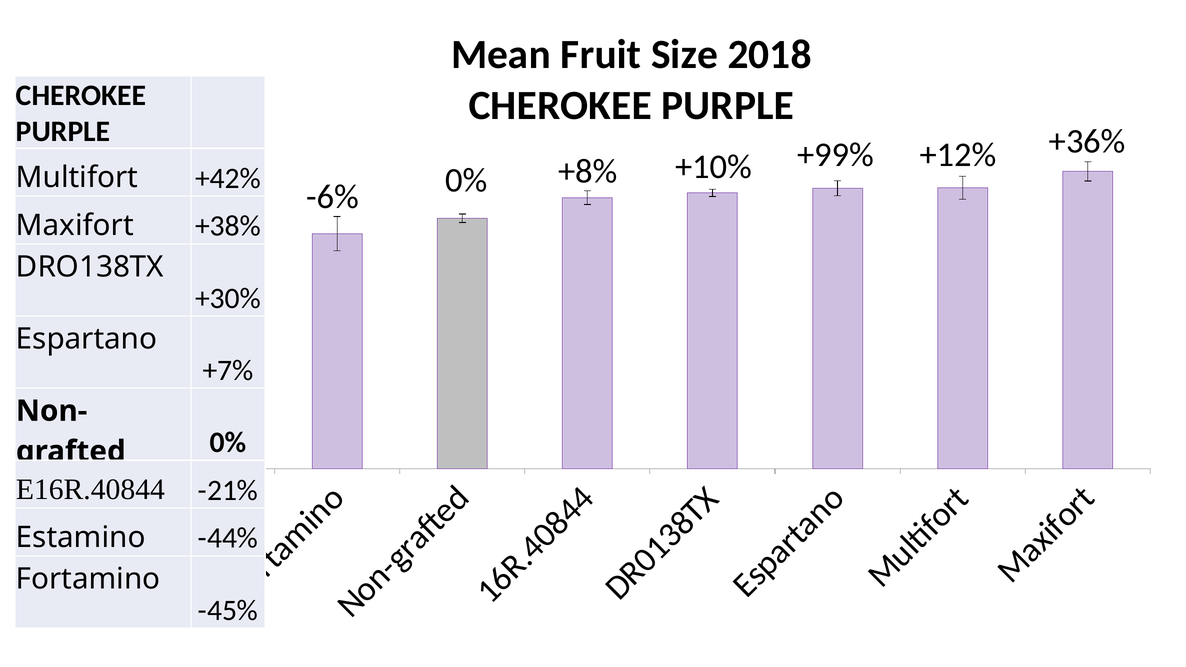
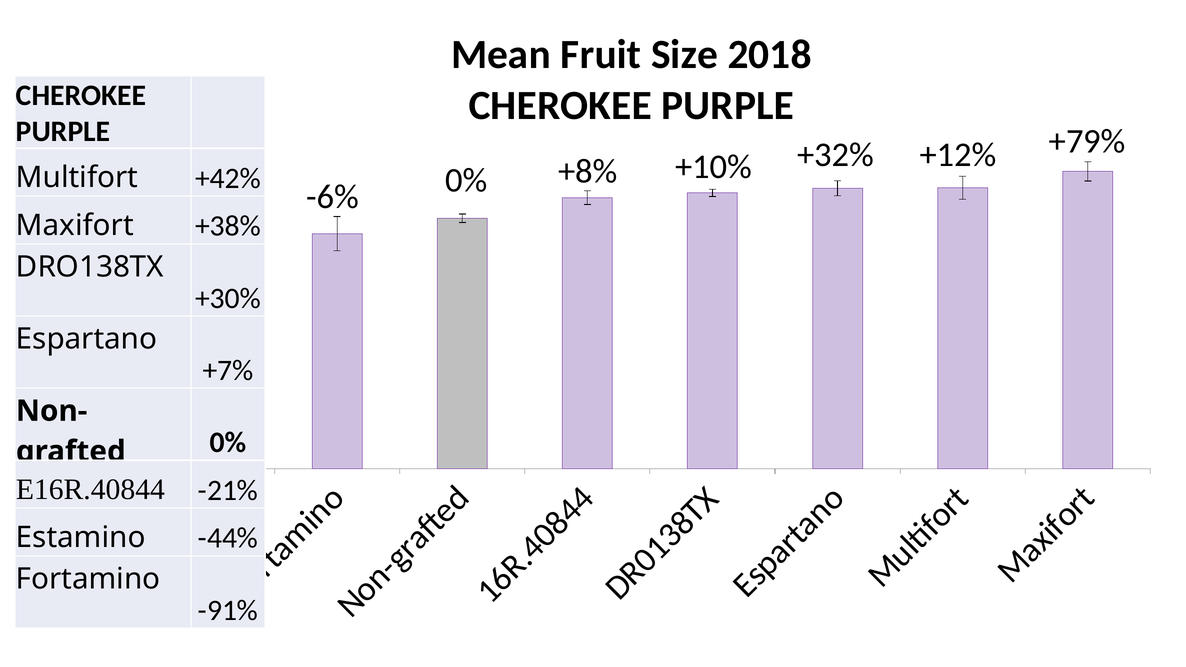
+99%: +99% -> +32% (836, 155)
+36%: +36% -> +79% (1087, 142)
-45%: -45% -> -91% (228, 610)
